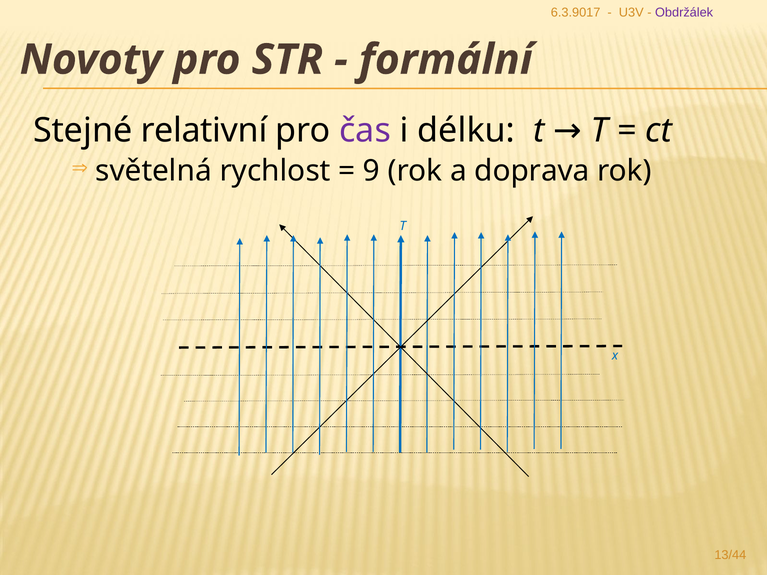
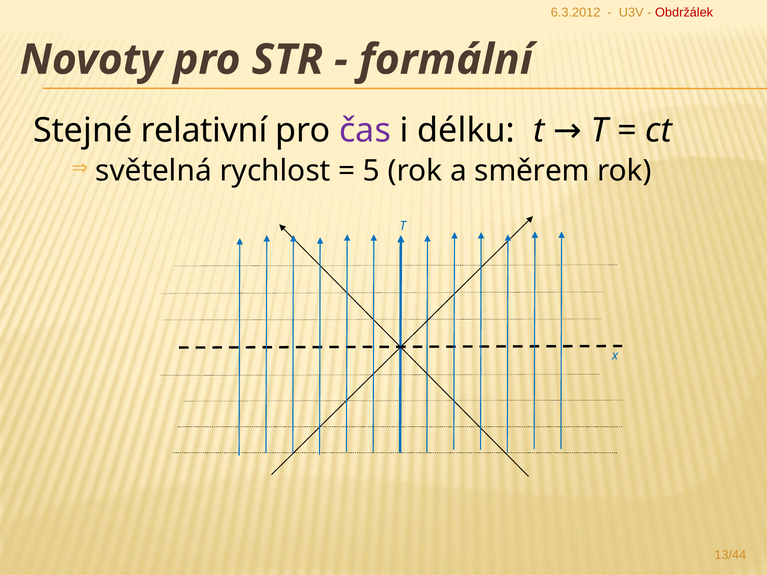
6.3.9017: 6.3.9017 -> 6.3.2012 (576, 12)
Obdržálek colour: purple -> red (684, 12)
9: 9 -> 5 (372, 171)
doprava: doprava -> směrem (532, 171)
